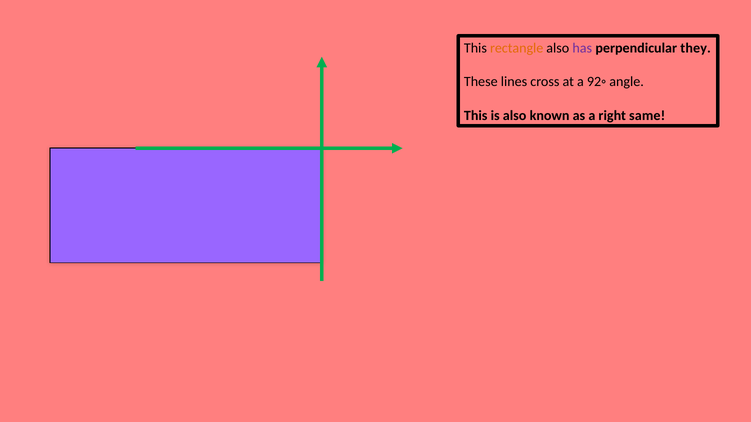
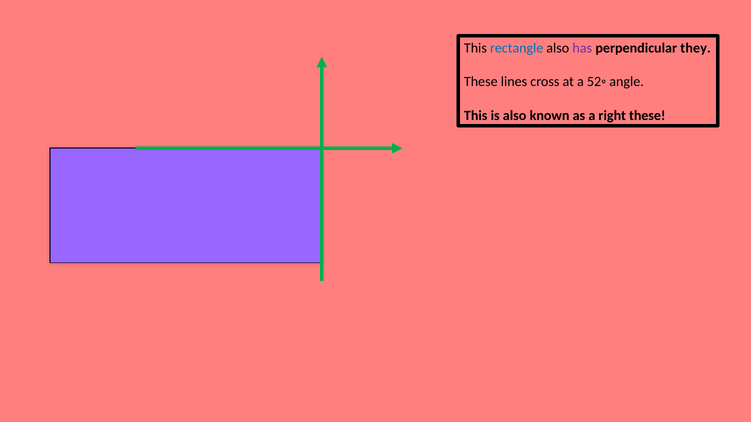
rectangle colour: orange -> blue (517, 48)
92◦: 92◦ -> 52◦ (597, 82)
right same: same -> these (647, 116)
